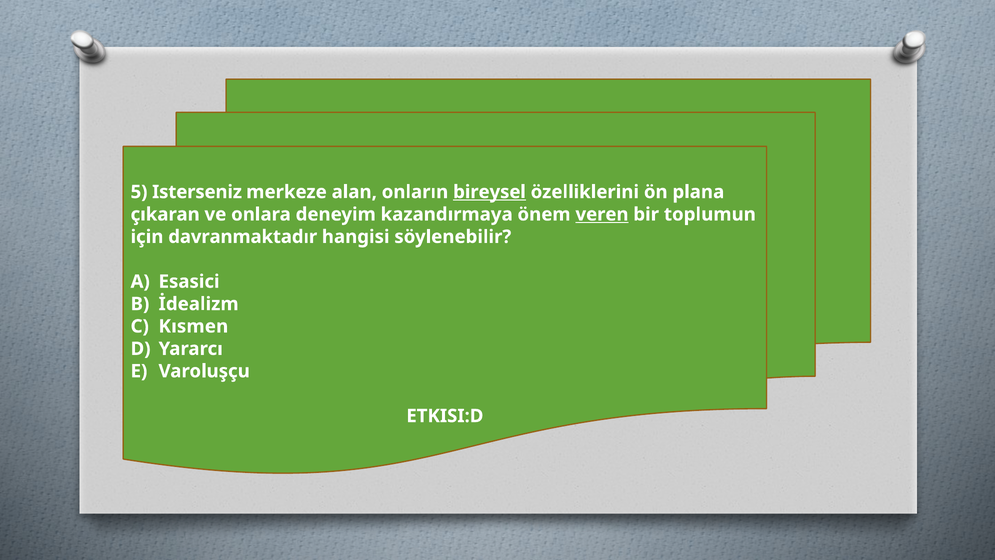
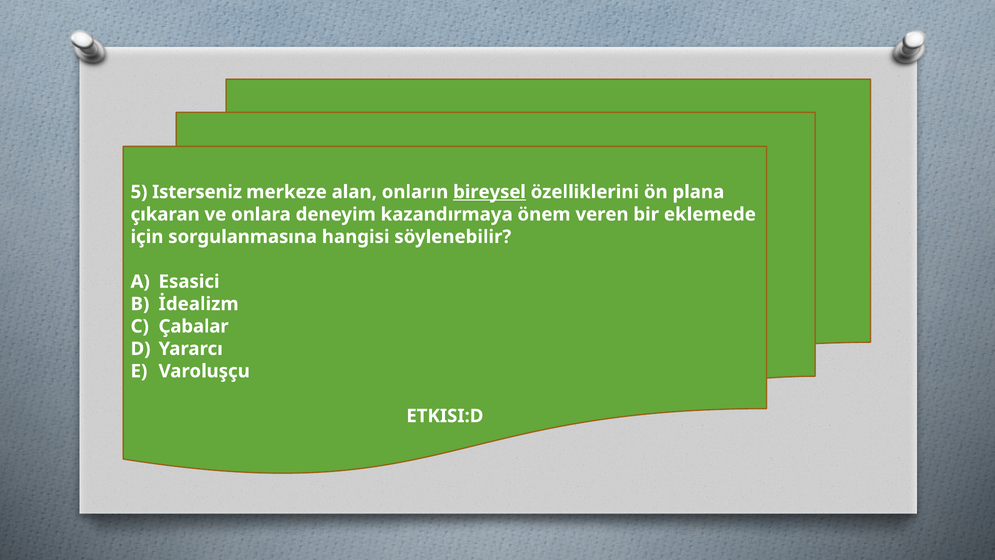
veren underline: present -> none (602, 214)
toplumun: toplumun -> eklemede (710, 214)
davranmaktadır: davranmaktadır -> sorgulanmasına (243, 237)
Kısmen: Kısmen -> Çabalar (194, 326)
